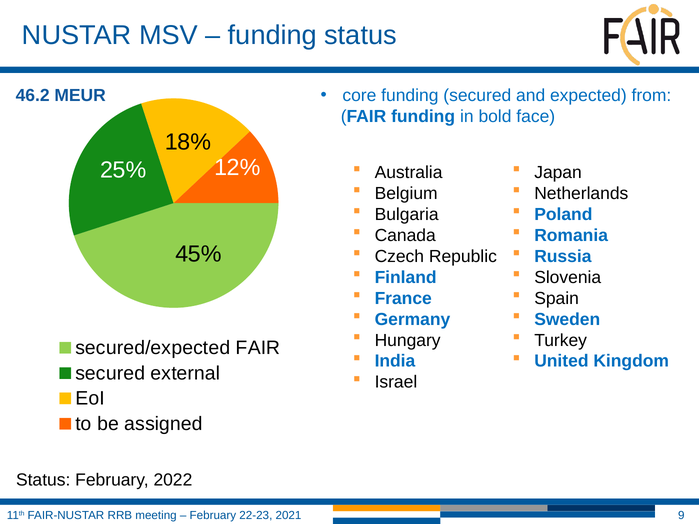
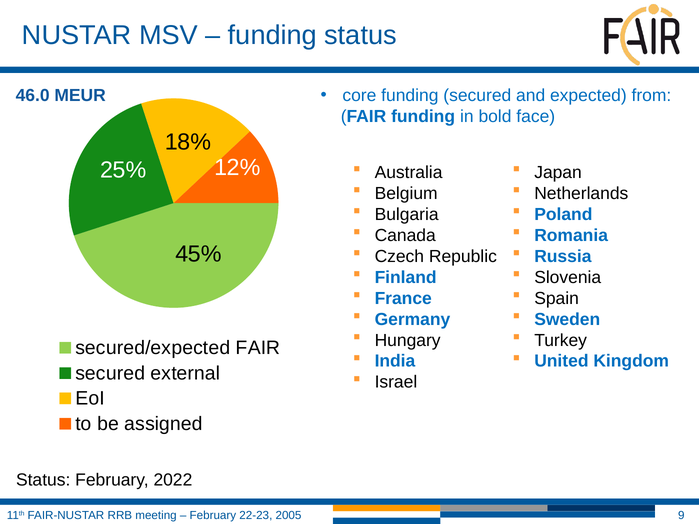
46.2: 46.2 -> 46.0 (33, 96)
2021: 2021 -> 2005 (288, 515)
